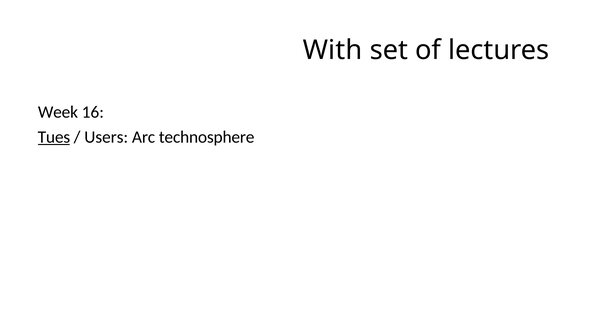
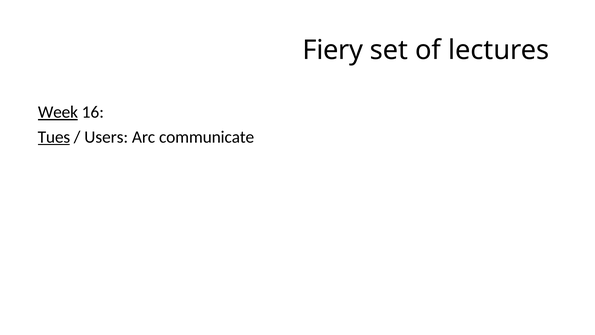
With: With -> Fiery (333, 50)
Week underline: none -> present (58, 112)
technosphere: technosphere -> communicate (207, 137)
